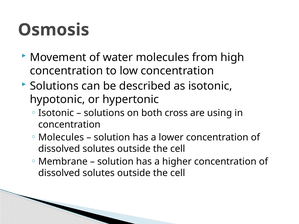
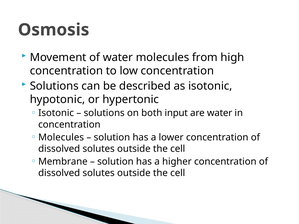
cross: cross -> input (176, 113)
are using: using -> water (220, 113)
